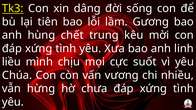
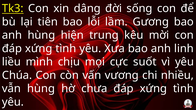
chết: chết -> hiện (72, 35)
vẫn hừng: hừng -> hùng (41, 89)
